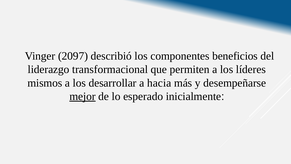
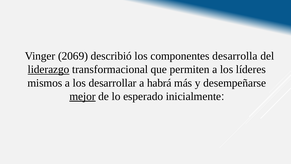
2097: 2097 -> 2069 (73, 56)
beneficios: beneficios -> desarrolla (235, 56)
liderazgo underline: none -> present (49, 69)
hacia: hacia -> habrá (159, 83)
